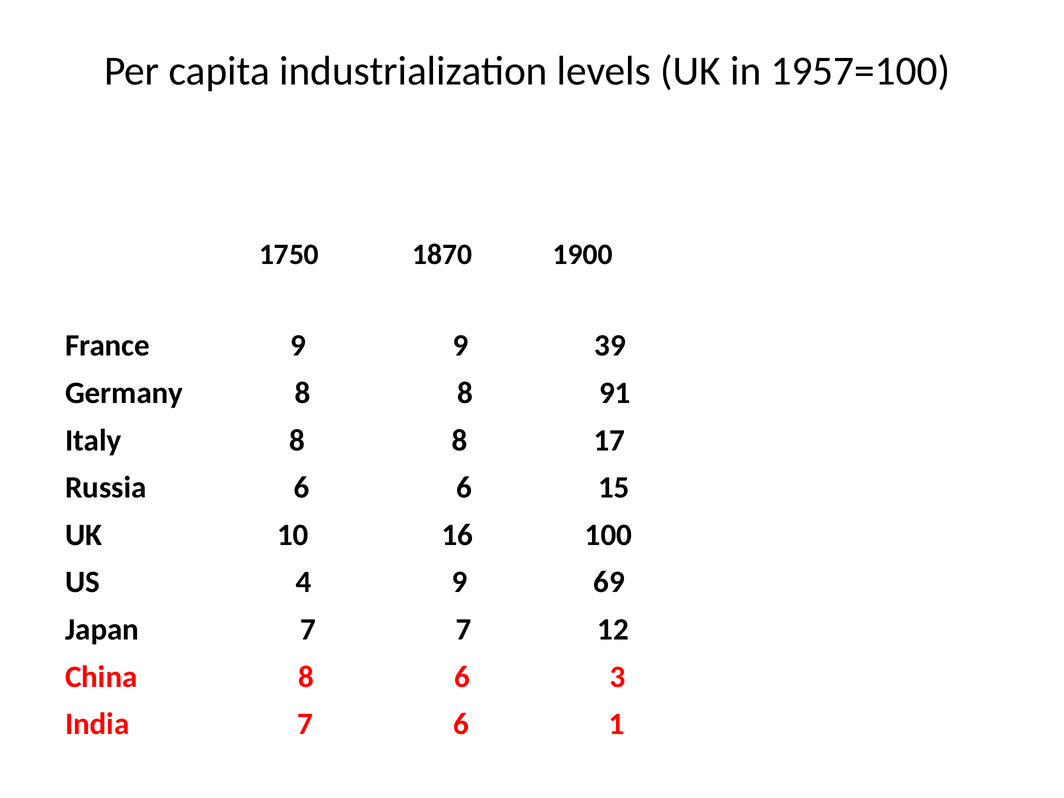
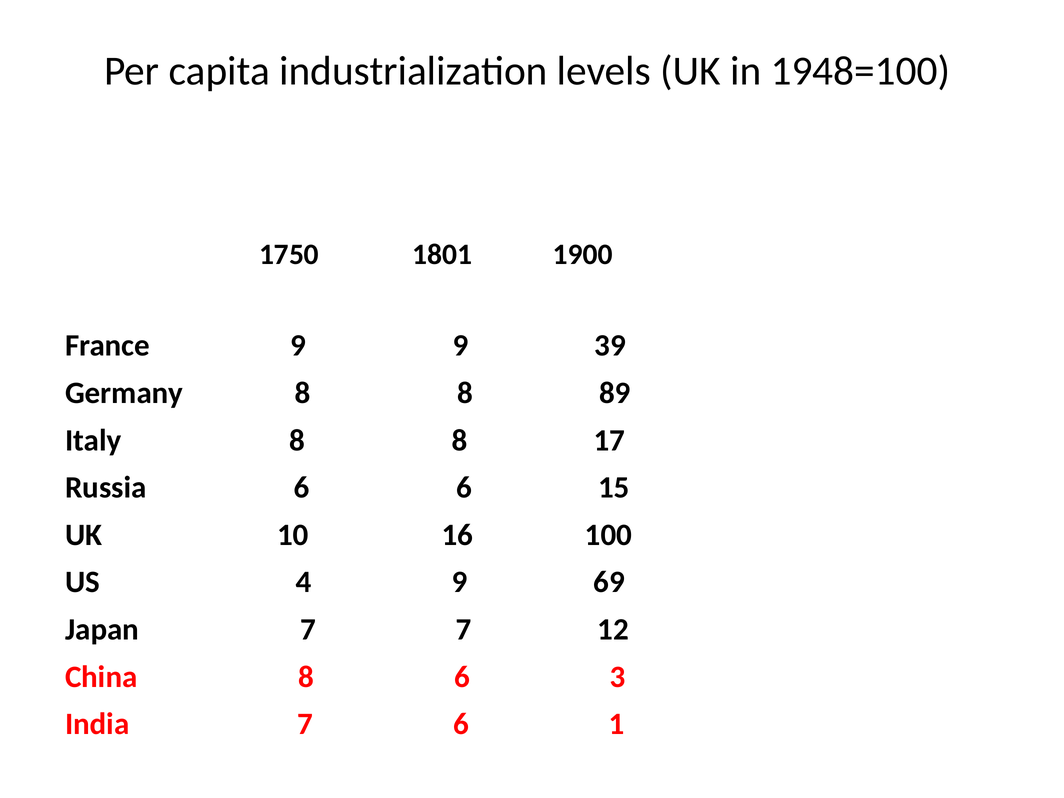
1957=100: 1957=100 -> 1948=100 (860, 71)
1870: 1870 -> 1801 (442, 254)
91: 91 -> 89 (615, 393)
